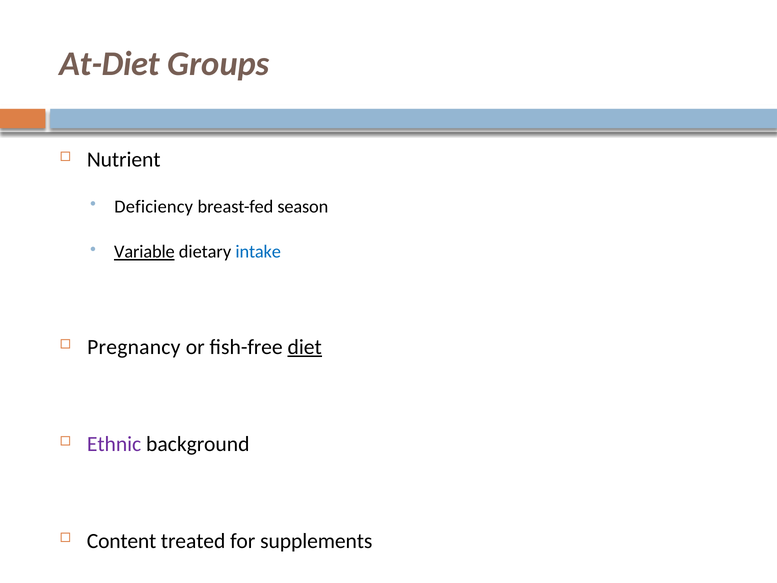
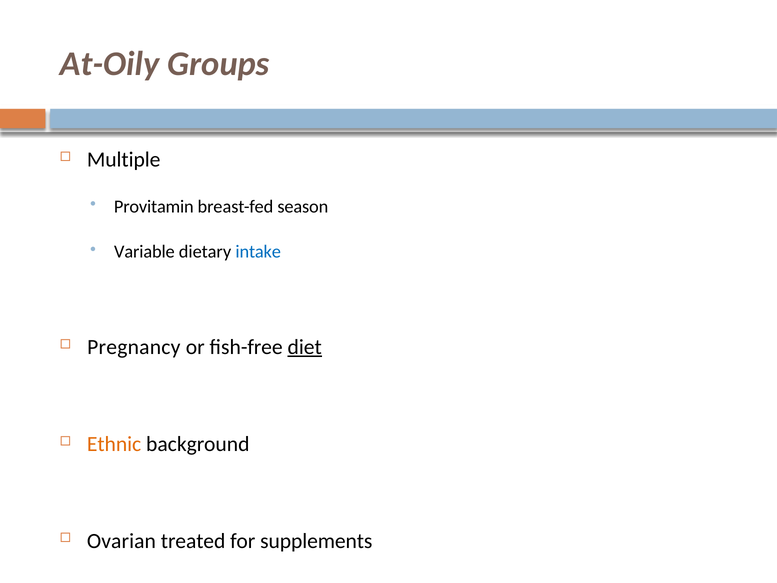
At-Diet: At-Diet -> At-Oily (109, 64)
Nutrient: Nutrient -> Multiple (124, 159)
Deficiency: Deficiency -> Provitamin (154, 206)
Variable underline: present -> none (144, 252)
Ethnic colour: purple -> orange (114, 444)
Content: Content -> Ovarian (121, 541)
